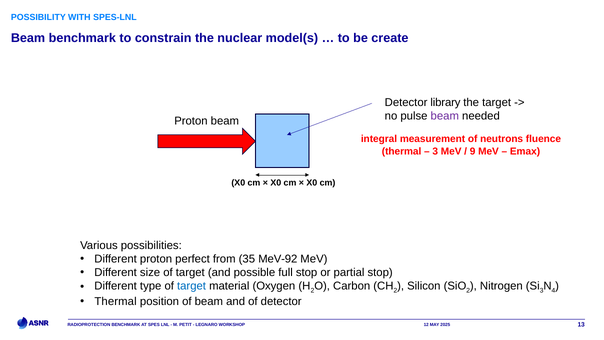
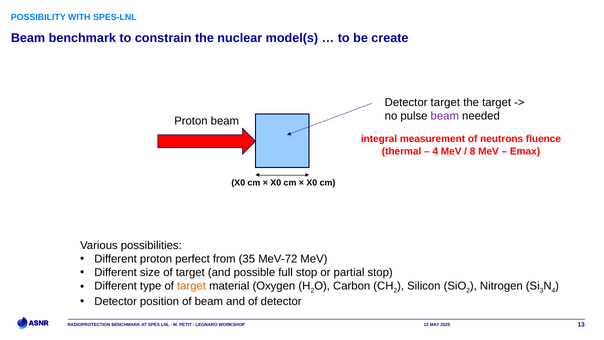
Detector library: library -> target (445, 103)
3: 3 -> 4 (435, 151)
9: 9 -> 8 (473, 151)
MeV-92: MeV-92 -> MeV-72 (278, 259)
target colour: blue -> orange (192, 286)
Thermal: Thermal -> Detector (116, 301)
